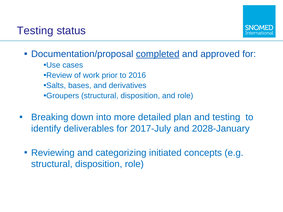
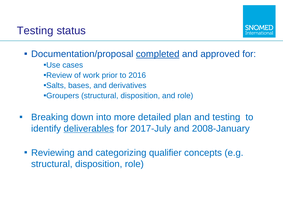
deliverables underline: none -> present (89, 129)
2028-January: 2028-January -> 2008-January (221, 129)
initiated: initiated -> qualifier (165, 153)
